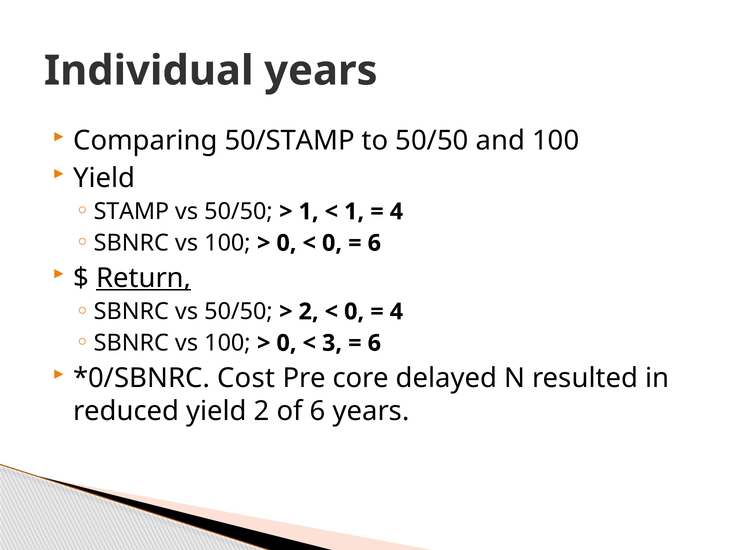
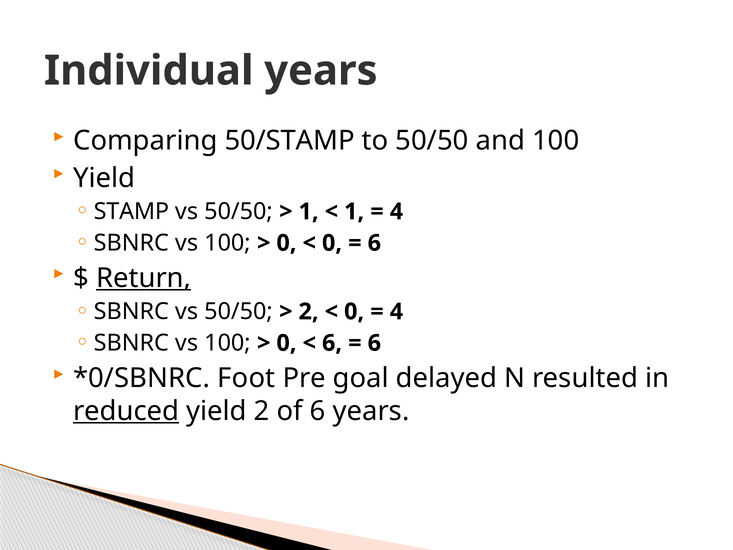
3: 3 -> 6 (332, 343)
Cost: Cost -> Foot (246, 378)
core: core -> goal (361, 378)
reduced underline: none -> present (126, 411)
